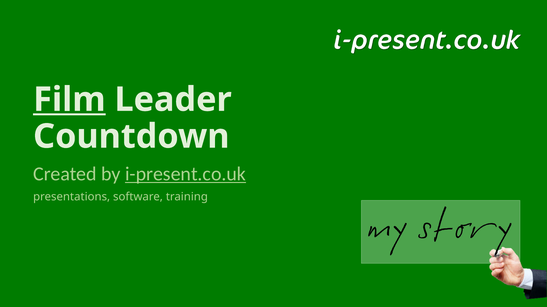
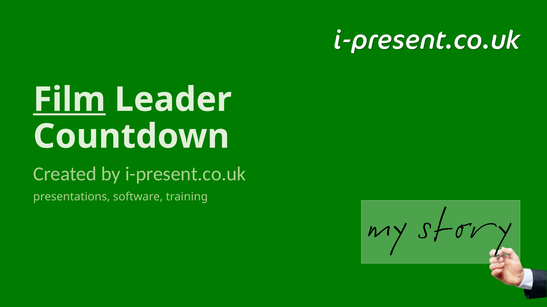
i-present.co.uk underline: present -> none (186, 174)
